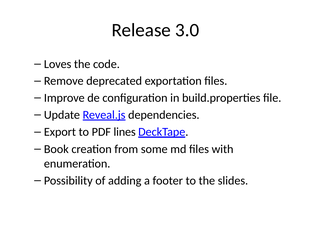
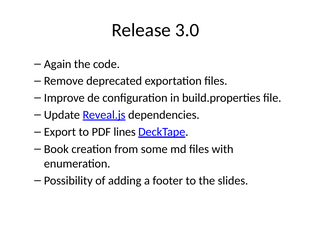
Loves: Loves -> Again (58, 64)
